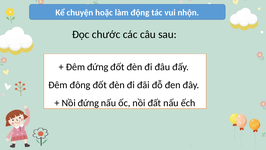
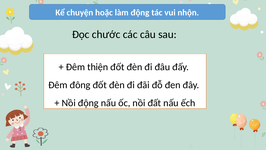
Đêm đứng: đứng -> thiện (98, 67)
Nồi đứng: đứng -> động (88, 103)
